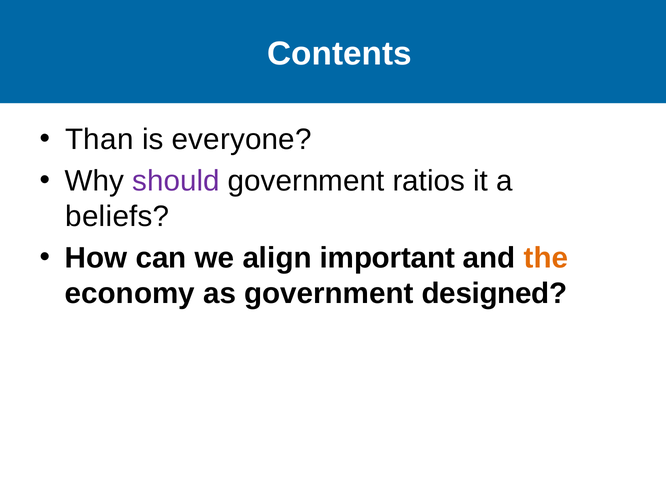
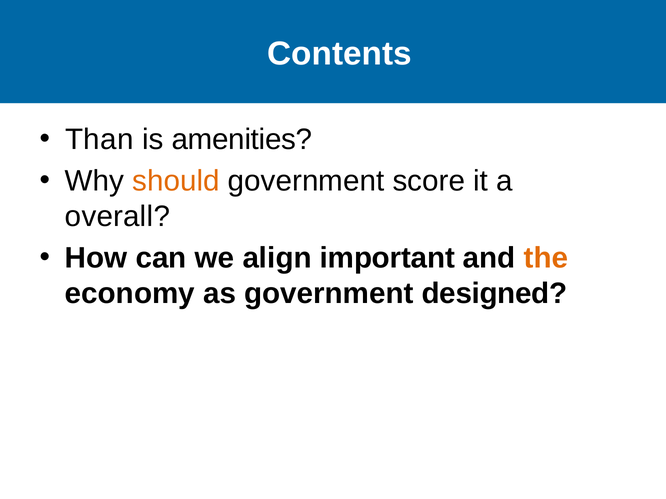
everyone: everyone -> amenities (242, 140)
should colour: purple -> orange (176, 181)
ratios: ratios -> score (429, 181)
beliefs: beliefs -> overall (117, 217)
